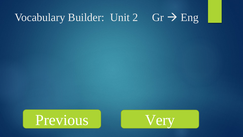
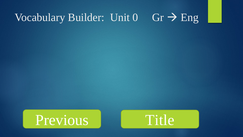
2: 2 -> 0 (135, 17)
Very: Very -> Title (160, 120)
